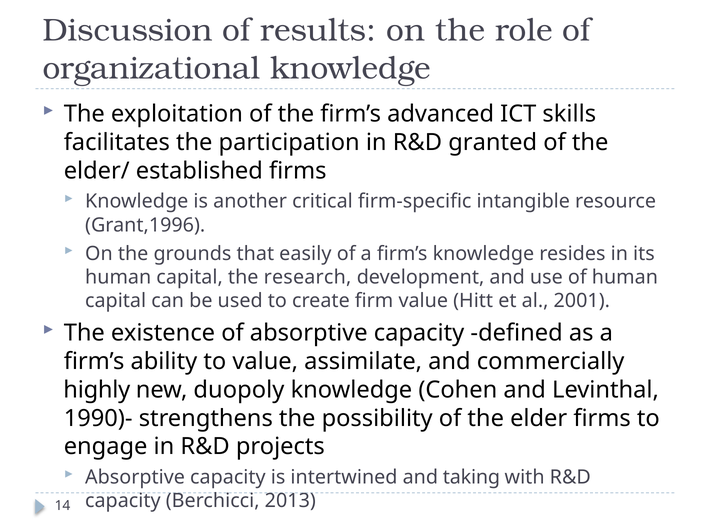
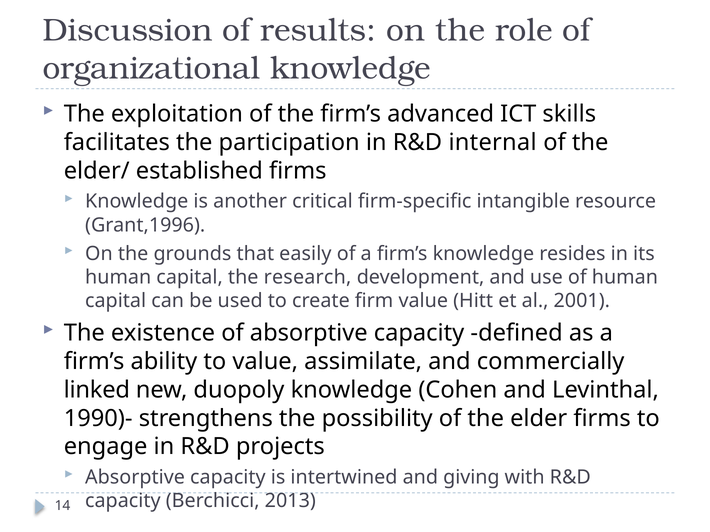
granted: granted -> internal (493, 142)
highly: highly -> linked (97, 390)
taking: taking -> giving (471, 478)
